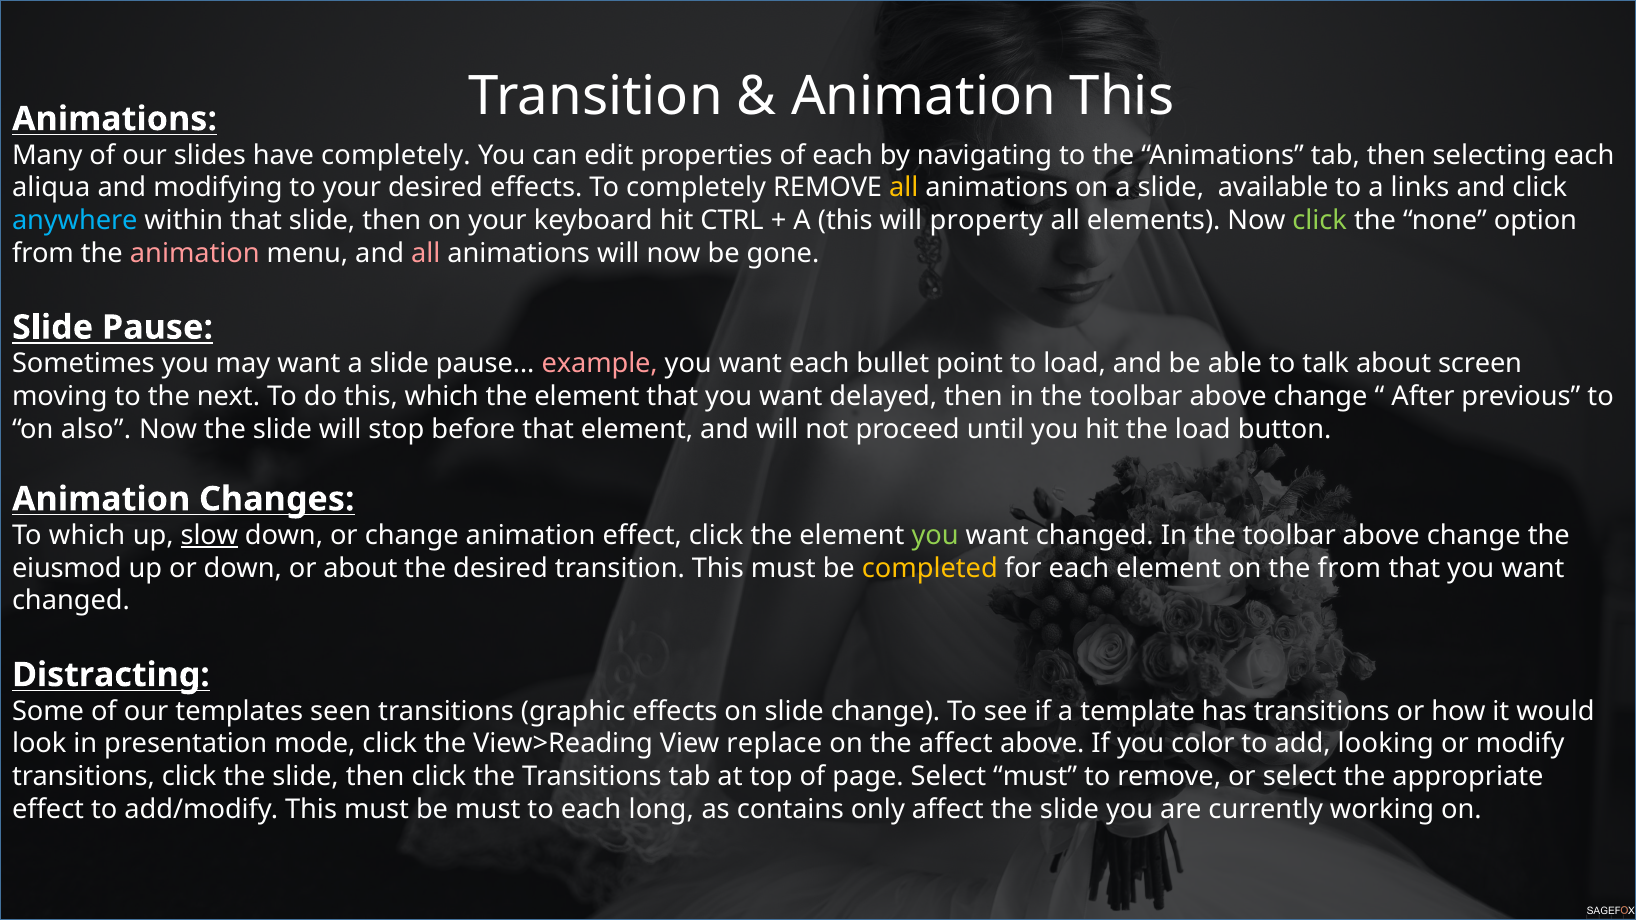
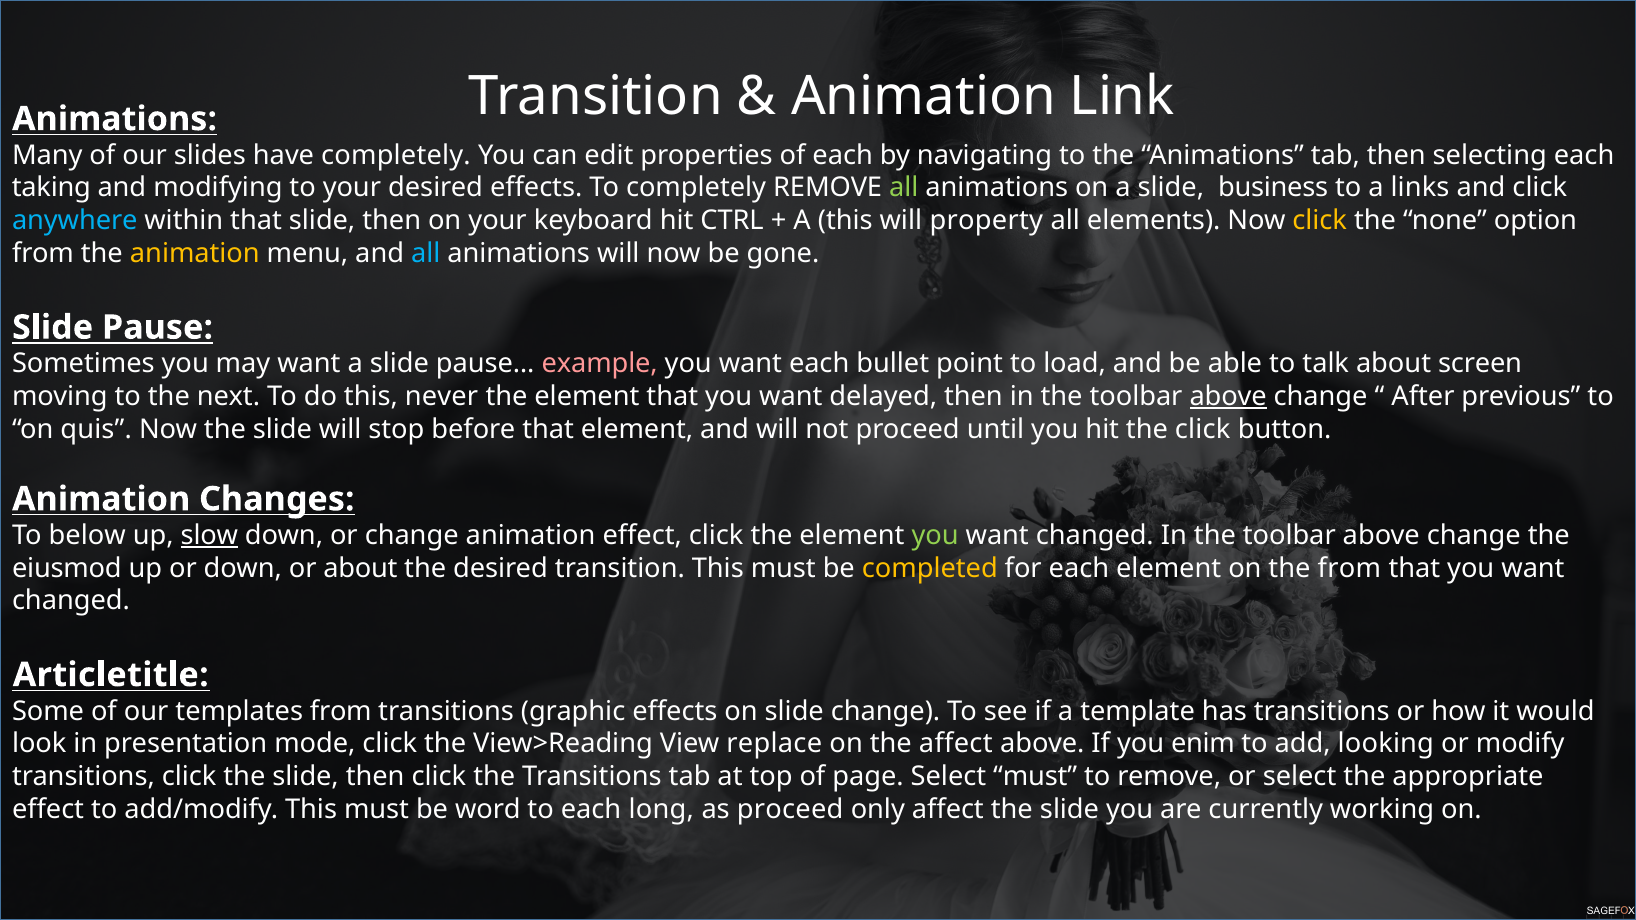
Animation This: This -> Link (1122, 96)
aliqua: aliqua -> taking (51, 188)
all colour: yellow -> light green (904, 188)
available: available -> business (1273, 188)
click colour: light green -> yellow (1320, 221)
animation colour: pink -> yellow (195, 253)
all colour: pink -> light blue (426, 253)
this which: which -> never (442, 397)
above underline: none -> present (1228, 397)
also: also -> quis (96, 429)
the load: load -> click (1203, 429)
To which: which -> below (87, 536)
Distracting: Distracting -> Articletitle (111, 675)
templates seen: seen -> from (341, 711)
color: color -> enim (1203, 744)
be must: must -> word (488, 810)
as contains: contains -> proceed (790, 810)
